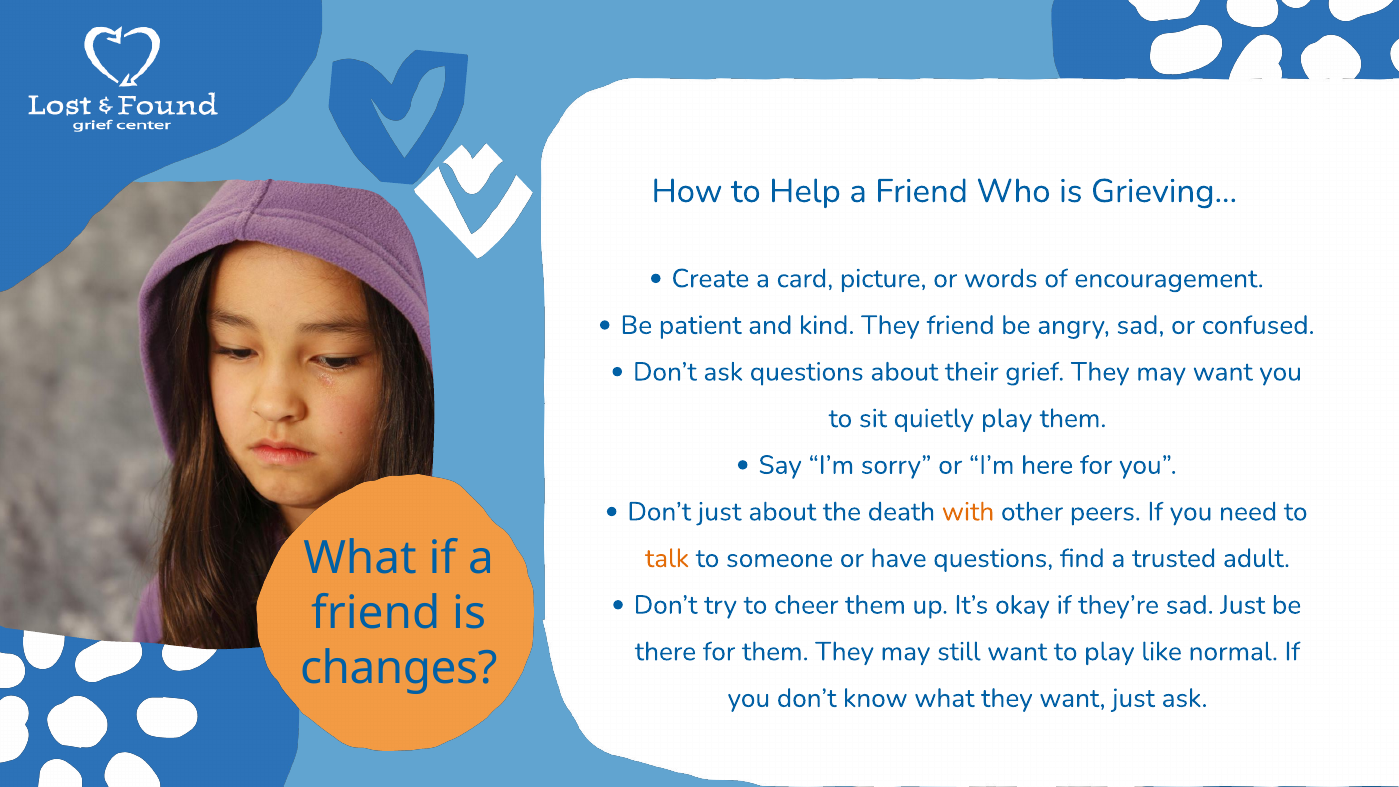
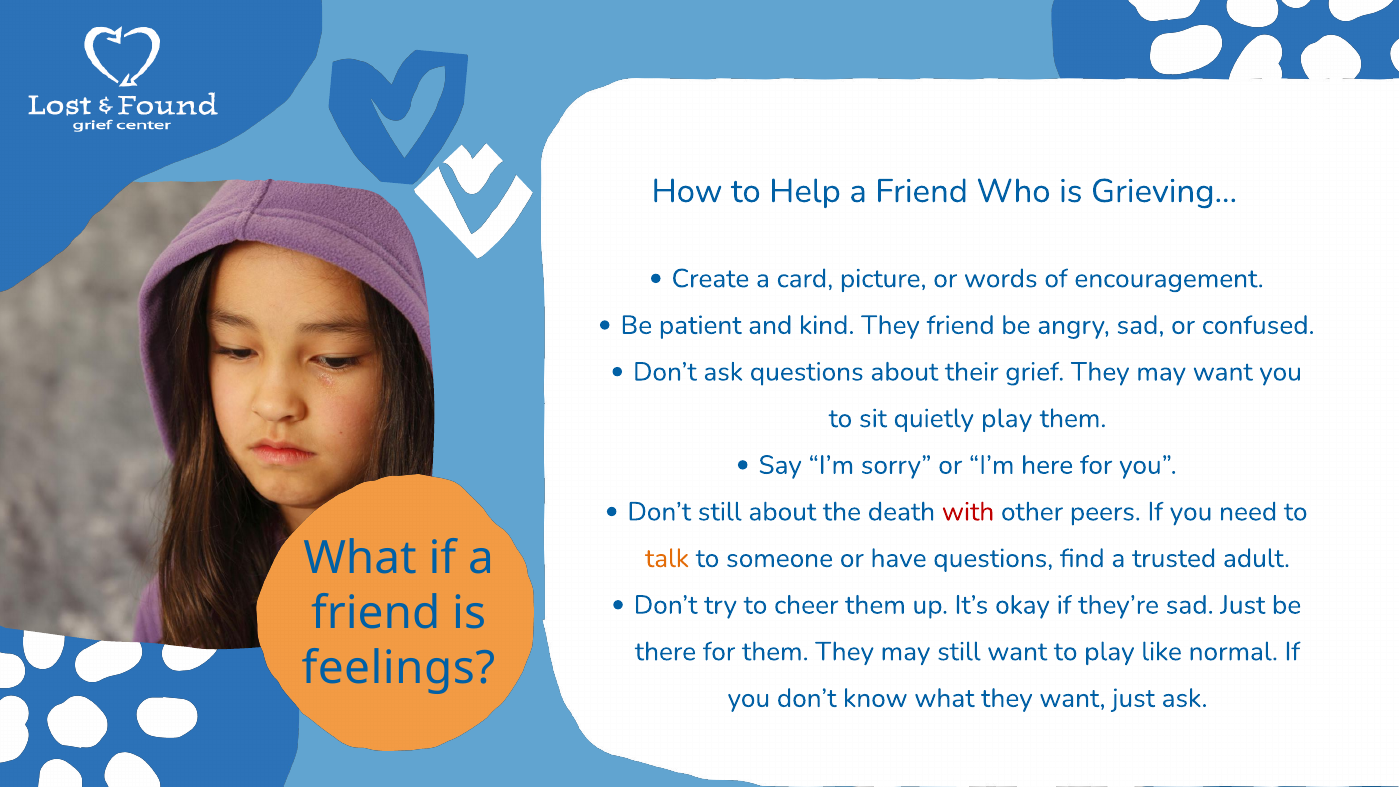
Don’t just: just -> still (720, 512)
with colour: orange -> red (968, 512)
changes: changes -> feelings (398, 668)
